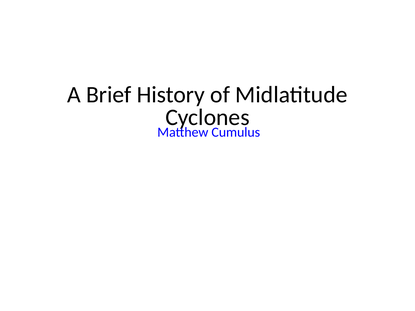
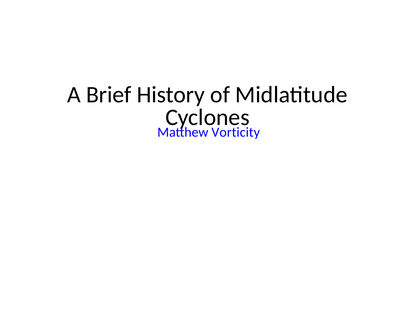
Cumulus: Cumulus -> Vorticity (236, 132)
